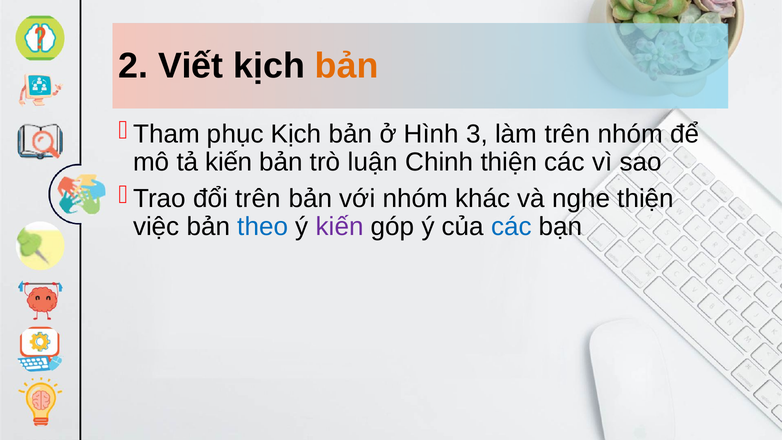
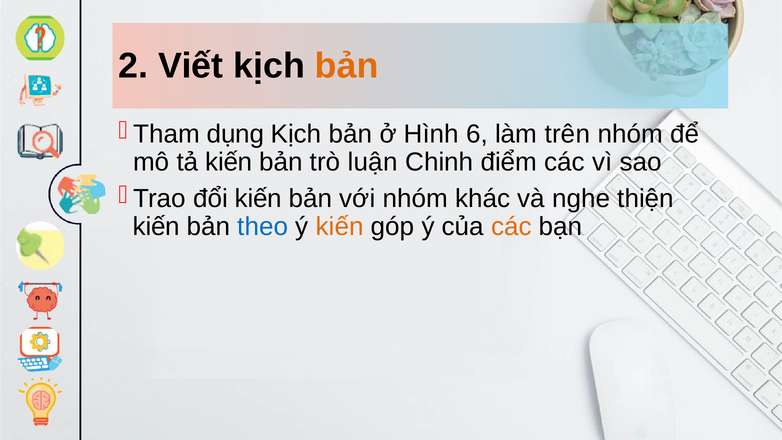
phục: phục -> dụng (235, 134)
3: 3 -> 6 (477, 134)
Chinh thiện: thiện -> điểm (509, 162)
đổi trên: trên -> kiến (258, 198)
việc: việc -> kiến (156, 227)
kiến colour: purple -> orange (340, 227)
các colour: blue -> orange (511, 227)
